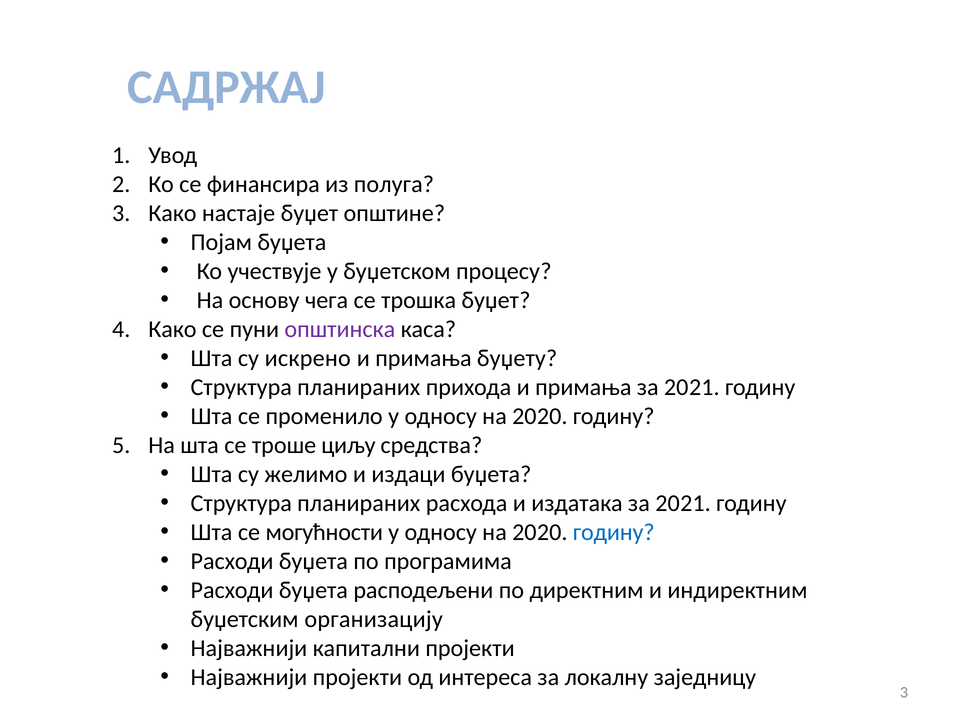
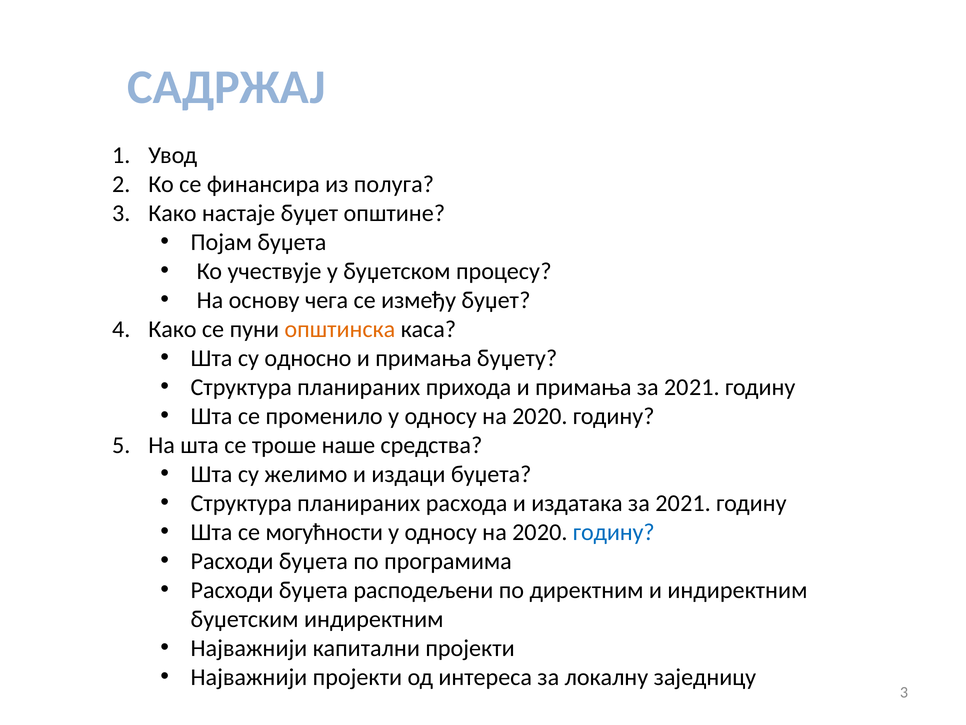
трошка: трошка -> између (419, 300)
општинска colour: purple -> orange (340, 329)
искрено: искрено -> односно (308, 358)
циљу: циљу -> наше (348, 445)
буџетским организацију: организацију -> индиректним (374, 619)
